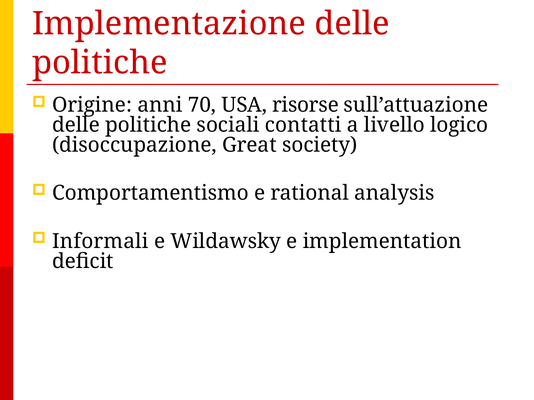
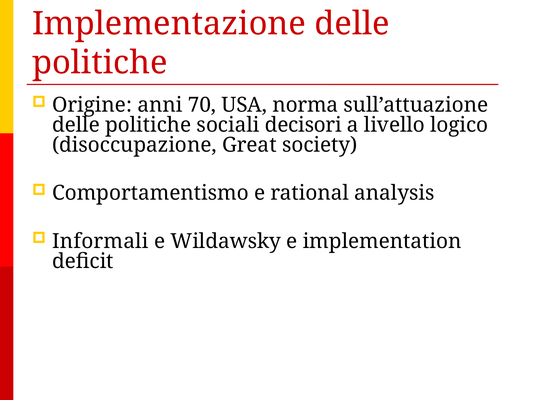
risorse: risorse -> norma (305, 105)
contatti: contatti -> decisori (303, 125)
